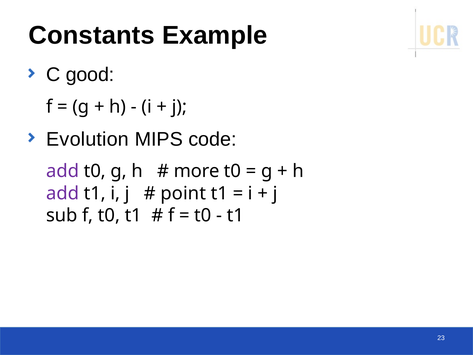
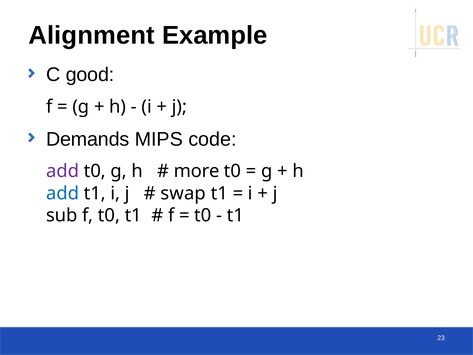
Constants: Constants -> Alignment (92, 35)
Evolution: Evolution -> Demands (88, 139)
add colour: purple -> blue (63, 193)
point: point -> swap (183, 193)
